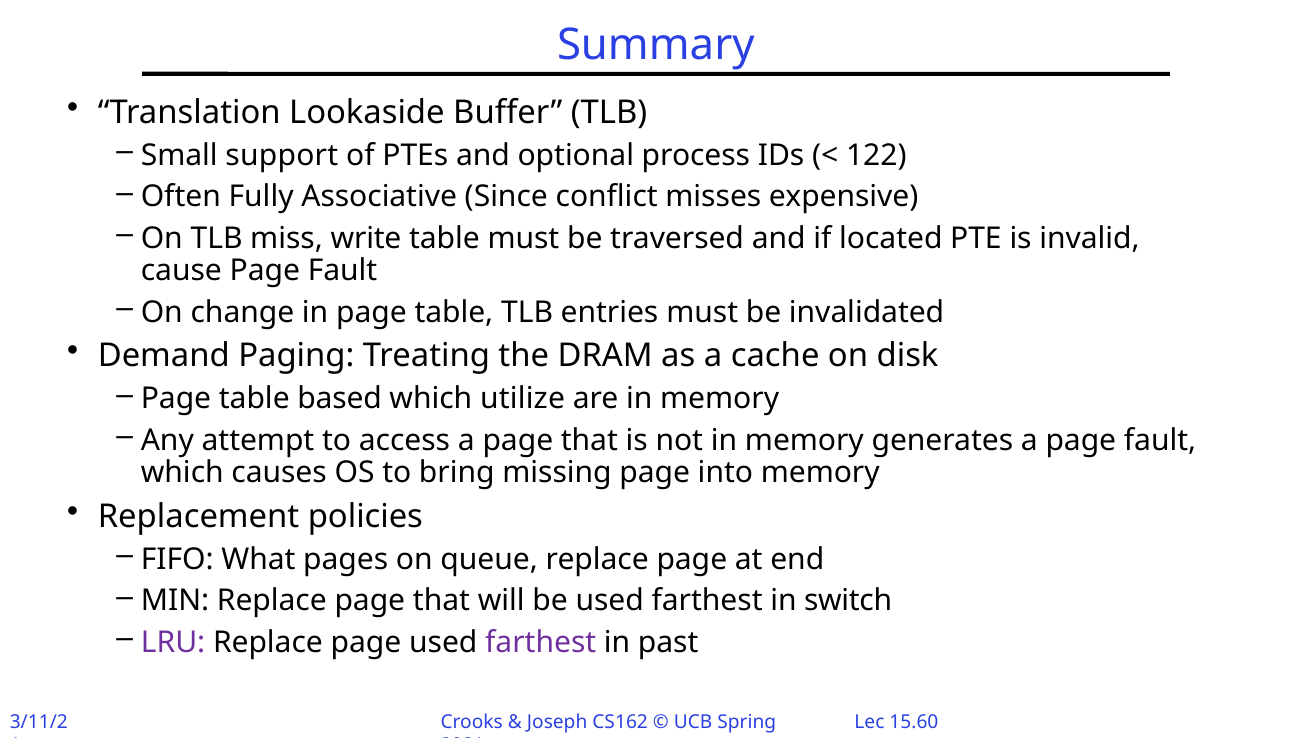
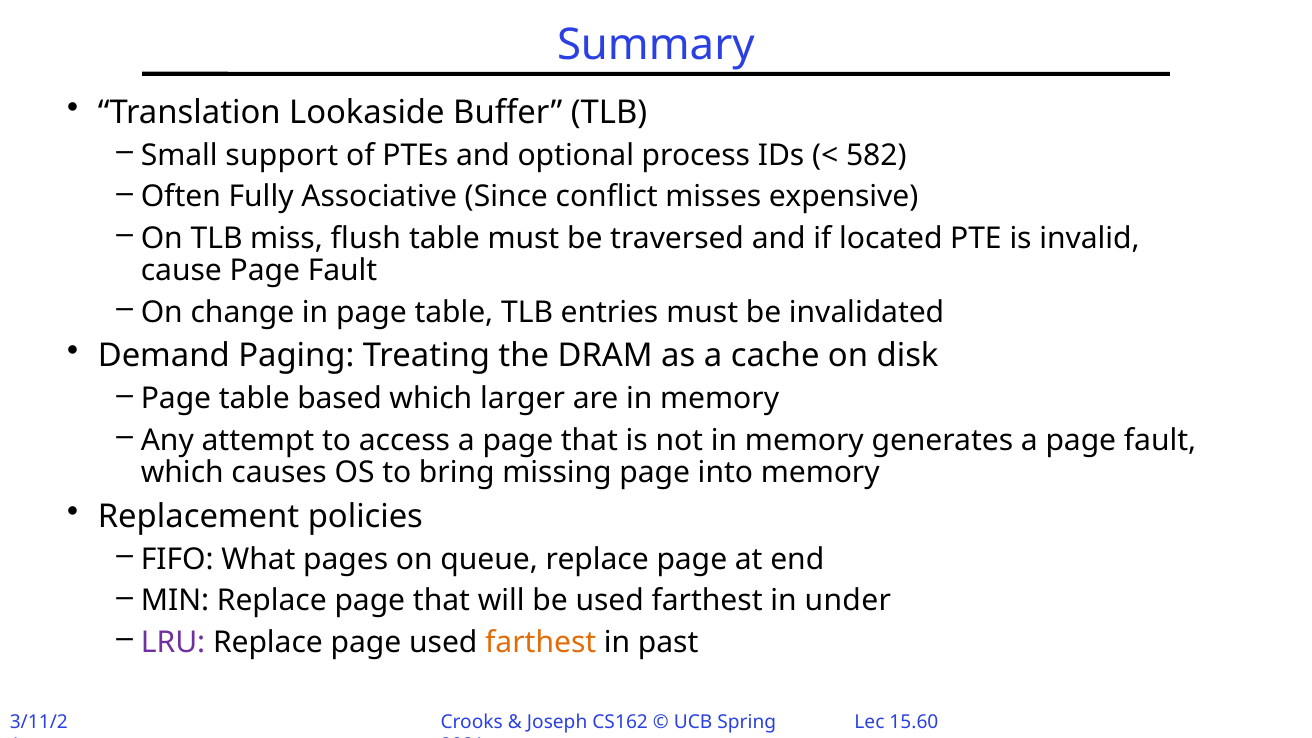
122: 122 -> 582 (876, 155)
write: write -> flush (366, 238)
utilize: utilize -> larger (523, 399)
switch: switch -> under (848, 601)
farthest colour: purple -> orange (541, 642)
